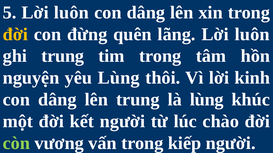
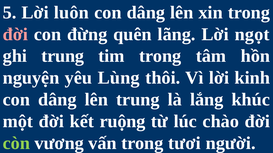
đời colour: yellow -> pink (15, 34)
lãng Lời luôn: luôn -> ngọt (252, 34)
là lùng: lùng -> lắng (207, 100)
kết người: người -> ruộng (123, 122)
kiếp: kiếp -> tươi (184, 144)
